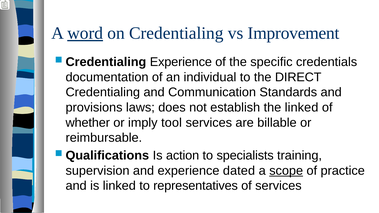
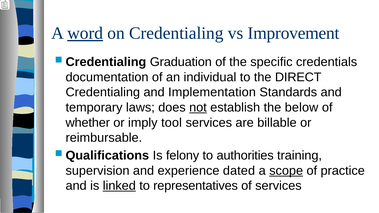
Credentialing Experience: Experience -> Graduation (181, 62)
Communication: Communication -> Implementation (212, 92)
provisions: provisions -> temporary (94, 108)
not underline: none -> present (198, 108)
the linked: linked -> below (302, 108)
action: action -> felony (183, 156)
specialists: specialists -> authorities (245, 156)
linked underline: none -> present (119, 186)
